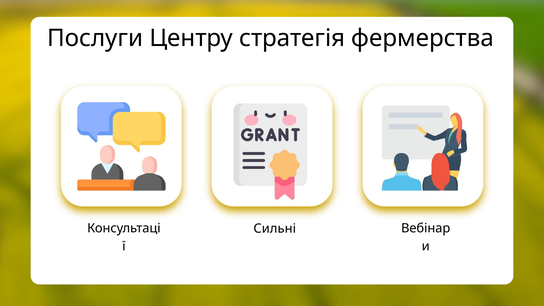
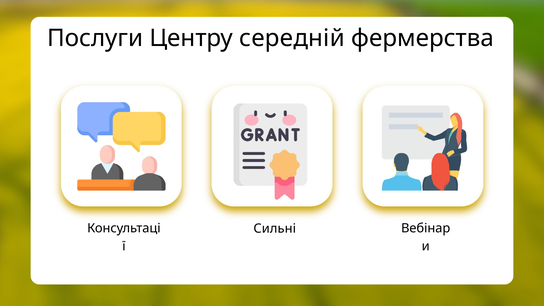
стратегія: стратегія -> середній (292, 38)
